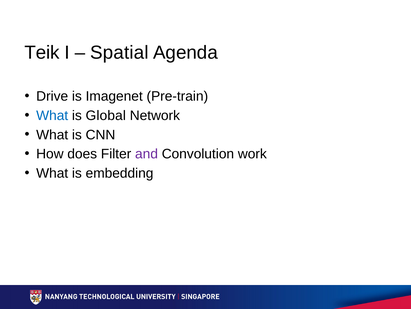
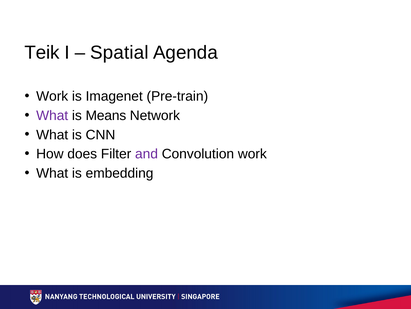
Drive: Drive -> Work (52, 96)
What colour: blue -> purple (52, 115)
Global: Global -> Means (106, 115)
